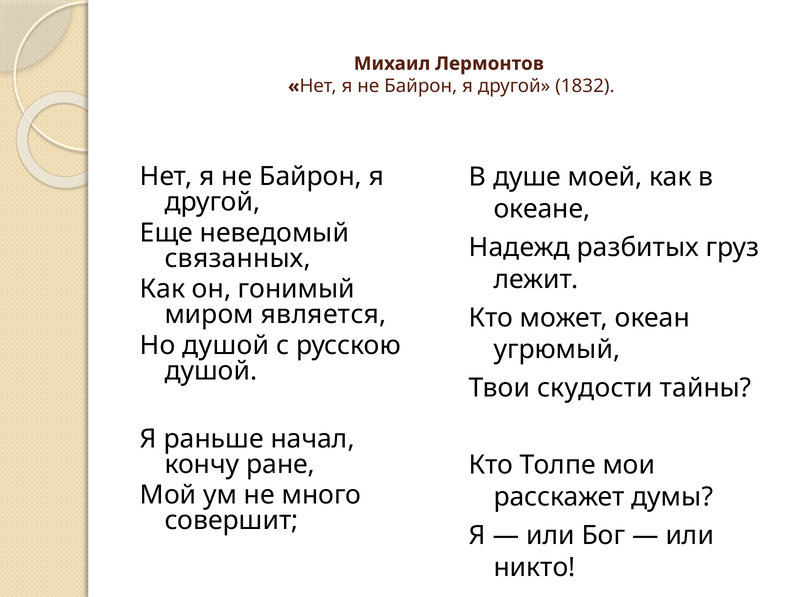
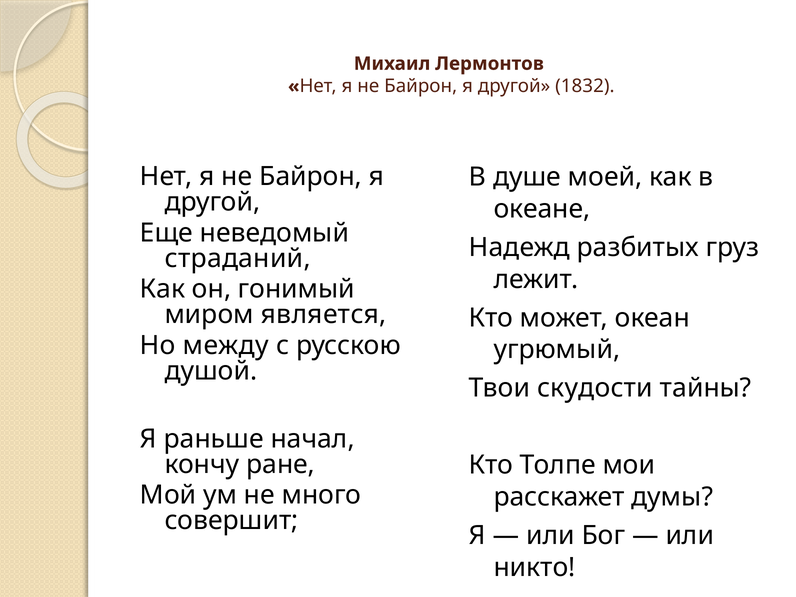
связанных: связанных -> страданий (238, 258)
Но душой: душой -> между (226, 345)
